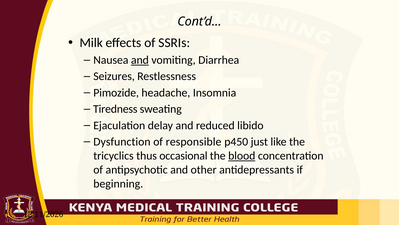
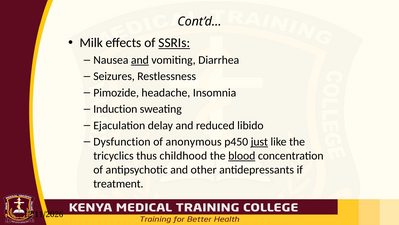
SSRIs underline: none -> present (174, 43)
Tiredness: Tiredness -> Induction (115, 109)
responsible: responsible -> anonymous (194, 141)
just underline: none -> present (259, 141)
occasional: occasional -> childhood (183, 155)
beginning: beginning -> treatment (118, 183)
